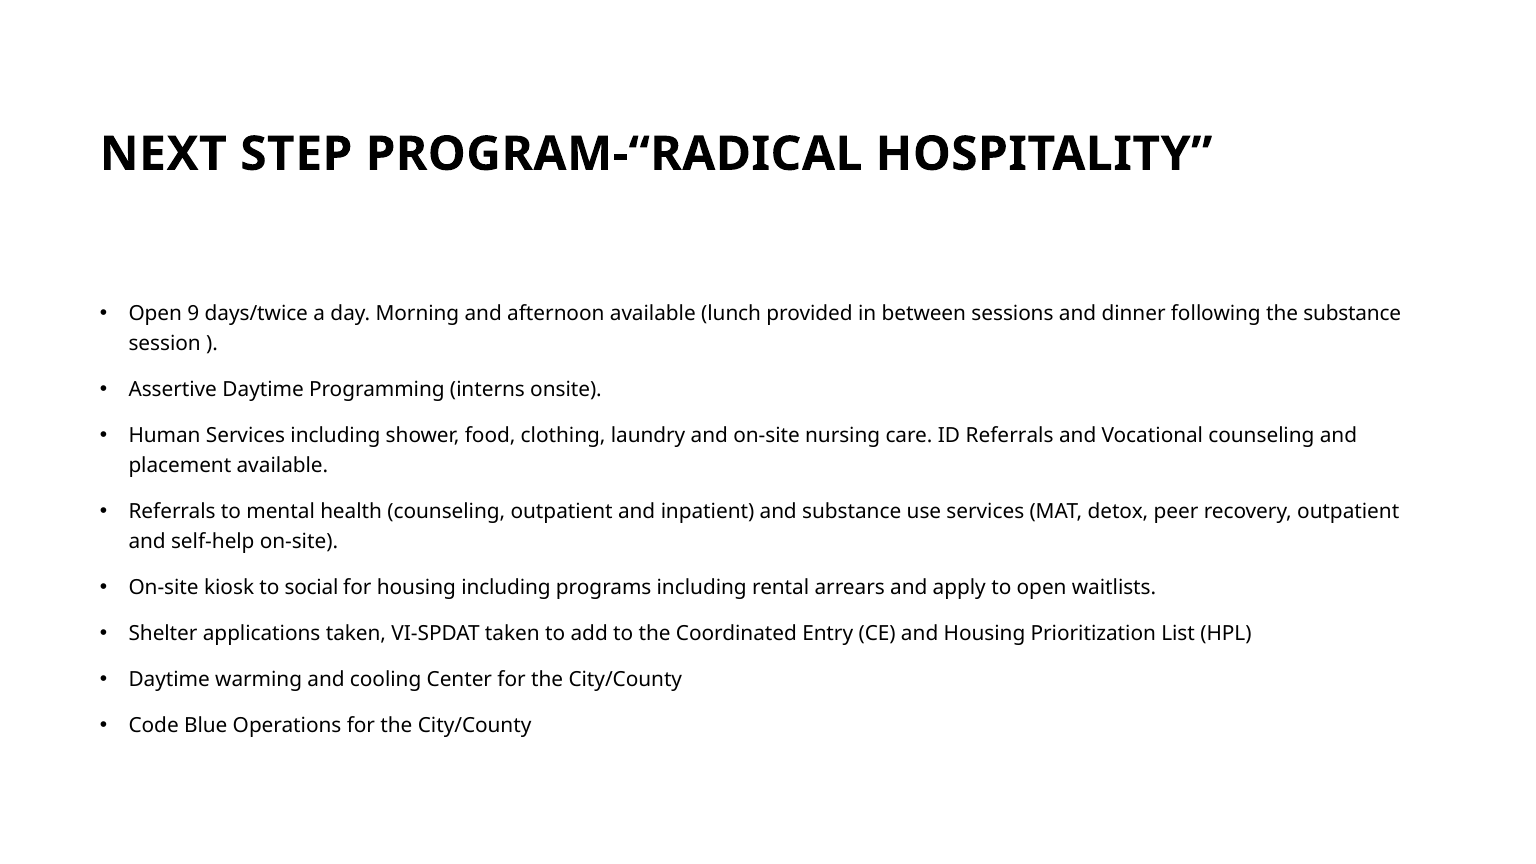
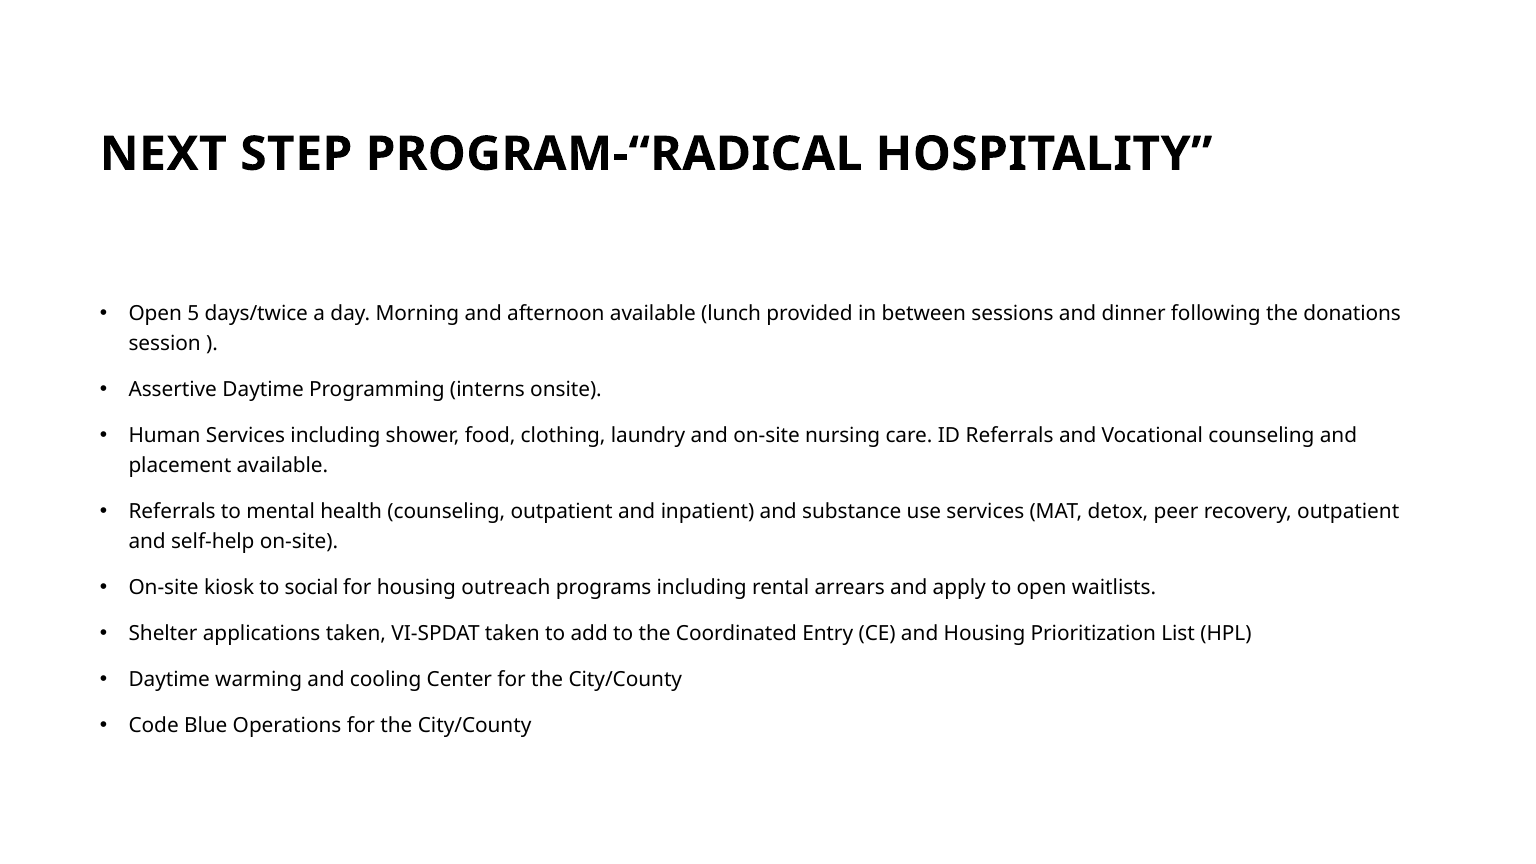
9: 9 -> 5 (193, 314)
the substance: substance -> donations (1352, 314)
housing including: including -> outreach (506, 587)
